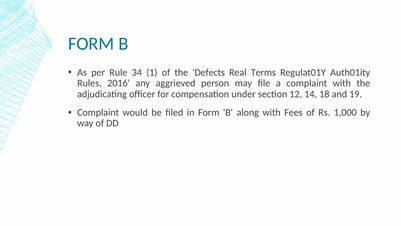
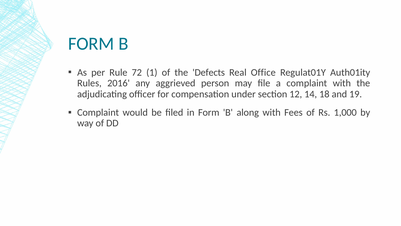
34: 34 -> 72 (137, 72)
Terms: Terms -> Office (263, 72)
